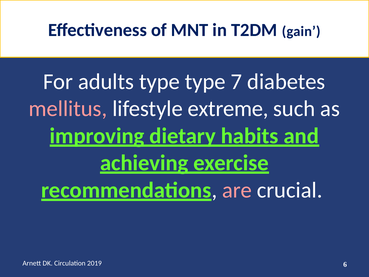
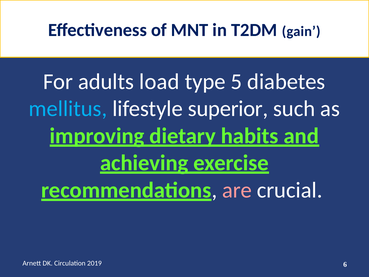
adults type: type -> load (159, 82)
7: 7 -> 5 (236, 82)
mellitus colour: pink -> light blue (68, 109)
extreme: extreme -> superior (228, 109)
